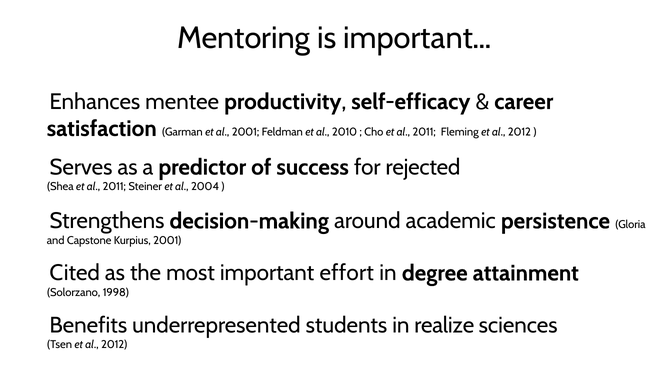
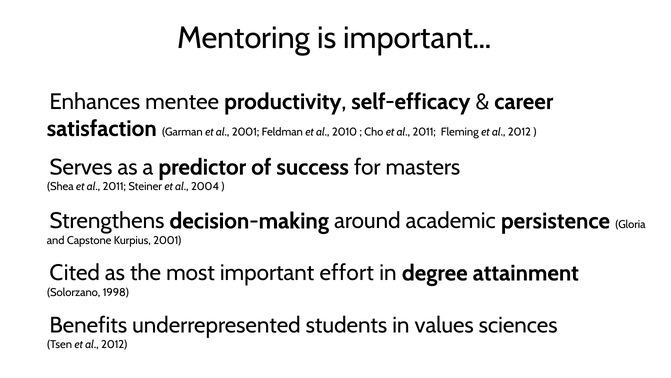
rejected: rejected -> masters (423, 167)
realize: realize -> values (444, 325)
